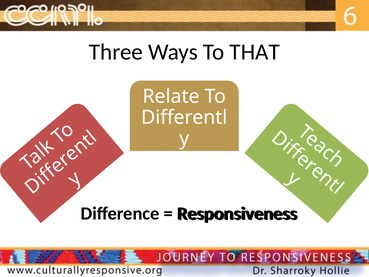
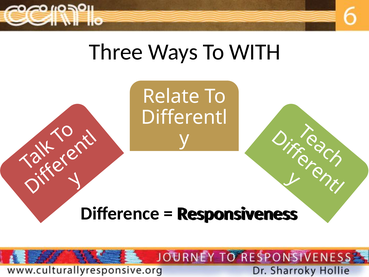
THAT: THAT -> WITH (255, 52)
